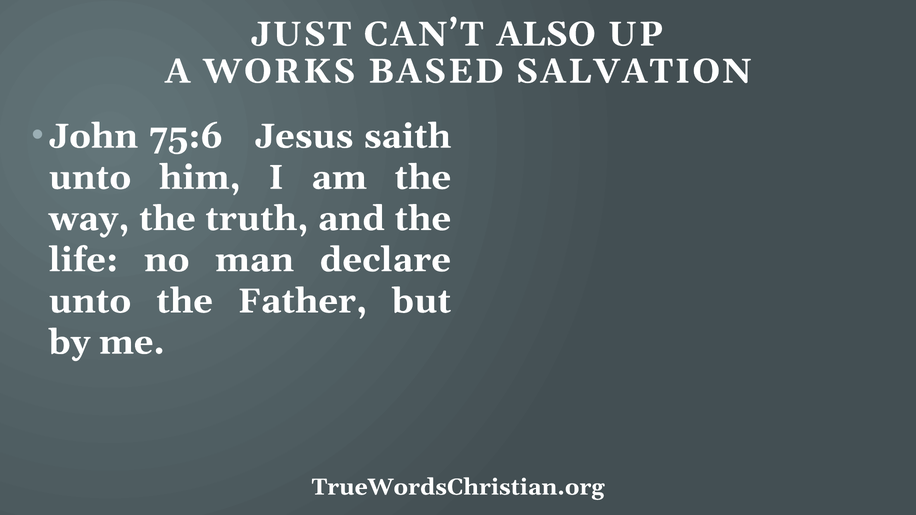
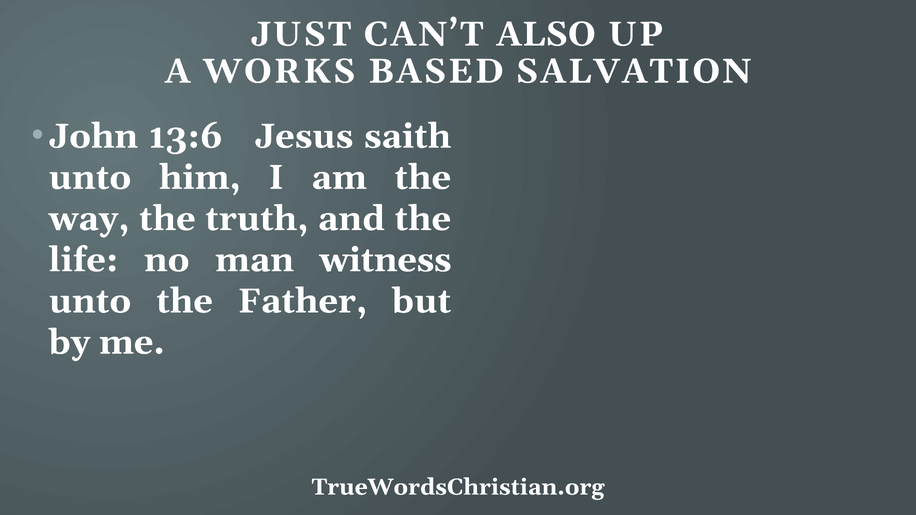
75:6: 75:6 -> 13:6 (186, 136)
declare: declare -> witness (385, 260)
